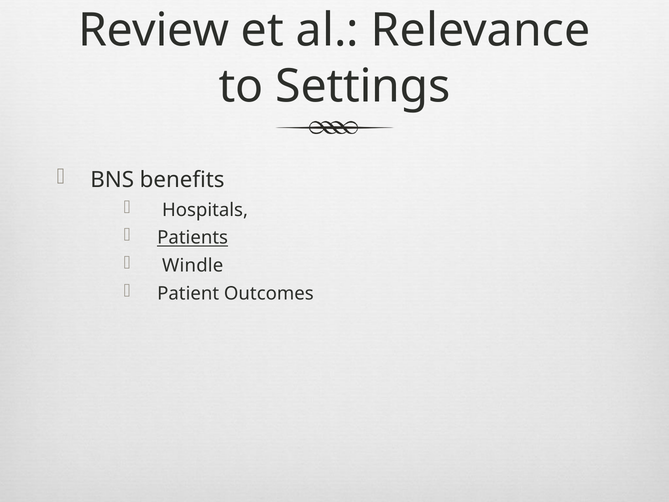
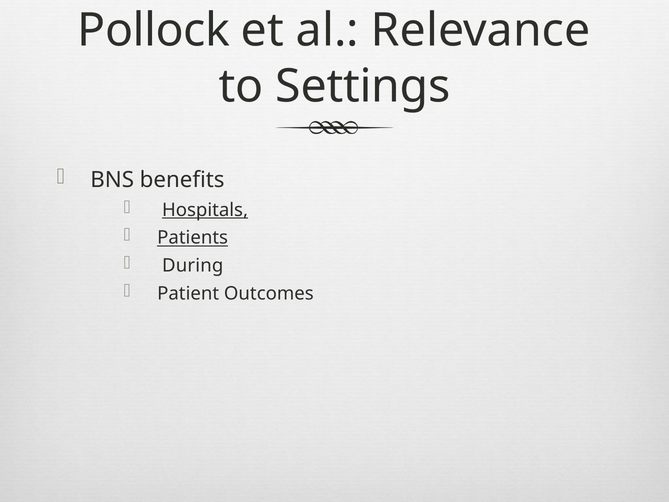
Review: Review -> Pollock (154, 30)
Hospitals underline: none -> present (205, 210)
Windle: Windle -> During (193, 266)
